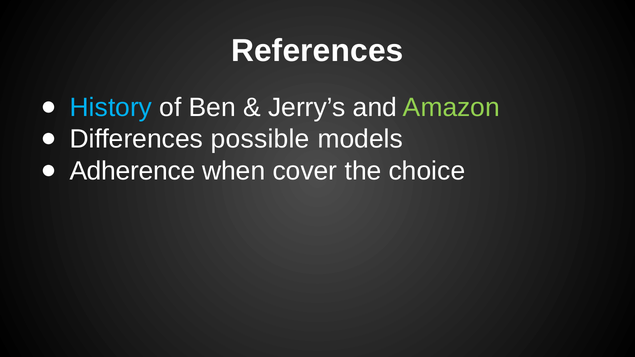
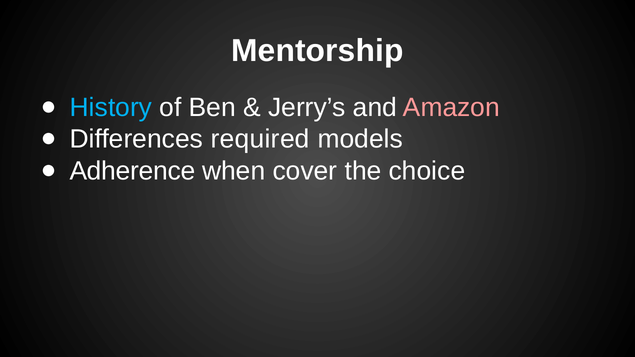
References: References -> Mentorship (317, 51)
Amazon colour: light green -> pink (451, 107)
possible: possible -> required (260, 139)
